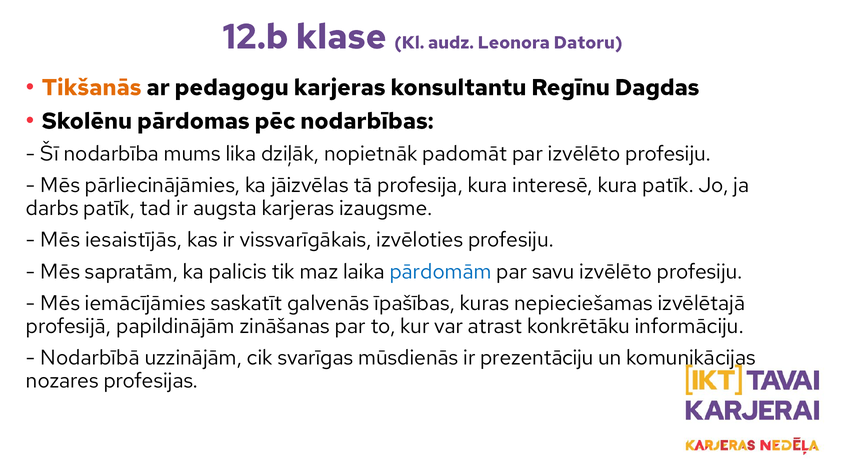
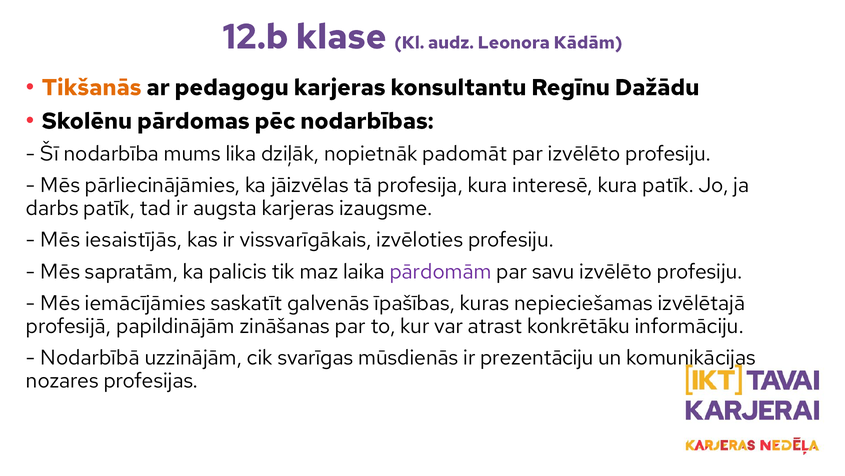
Datoru: Datoru -> Kādām (588, 43)
Dagdas: Dagdas -> Dažādu (657, 87)
pārdomām colour: blue -> purple (441, 271)
